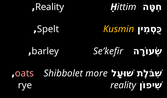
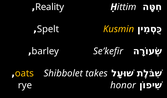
oats colour: pink -> yellow (24, 73)
more: more -> takes (97, 73)
rye reality: reality -> honor (123, 85)
